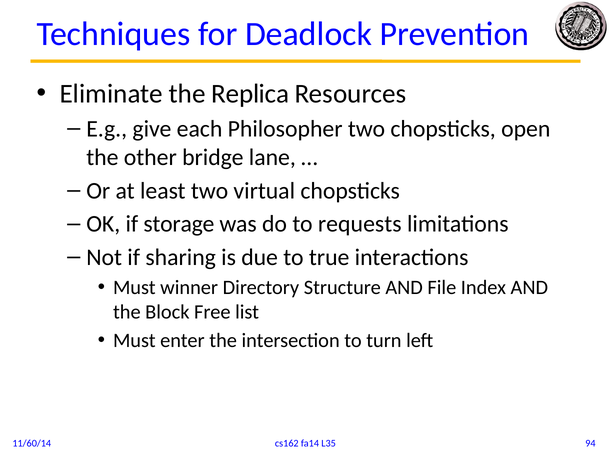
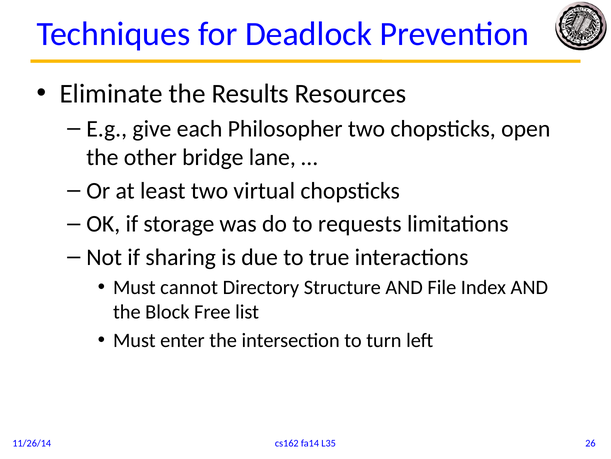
Replica: Replica -> Results (250, 93)
winner: winner -> cannot (189, 287)
94: 94 -> 26 (590, 443)
11/60/14: 11/60/14 -> 11/26/14 (32, 443)
